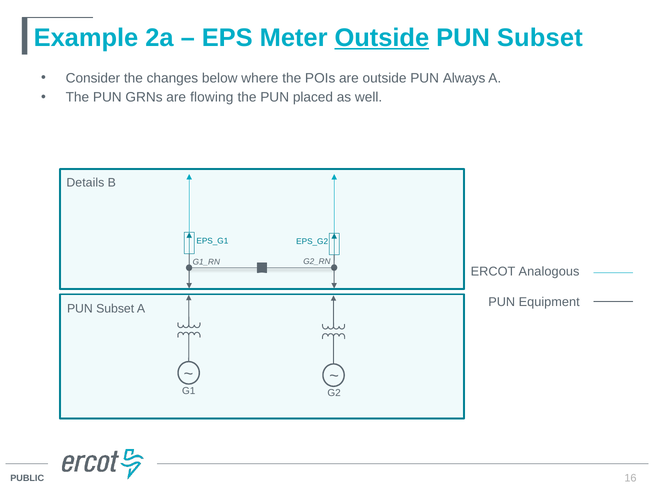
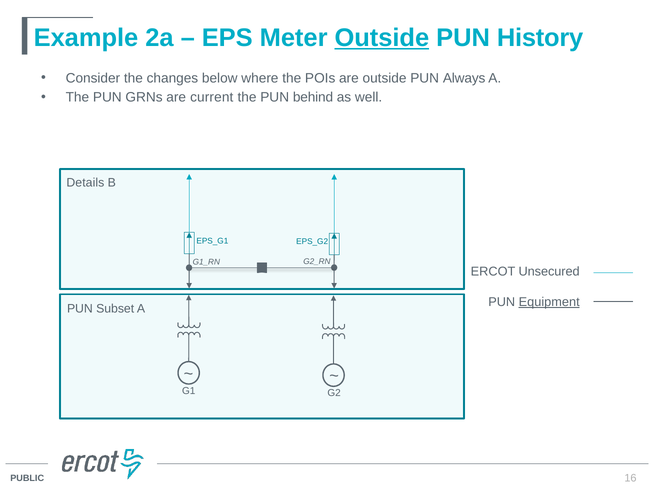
Subset: Subset -> History (540, 38)
flowing: flowing -> current (212, 97)
placed: placed -> behind (313, 97)
Analogous: Analogous -> Unsecured (549, 271)
Equipment underline: none -> present (549, 302)
